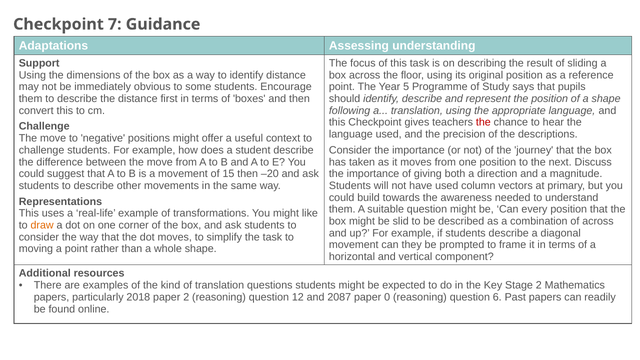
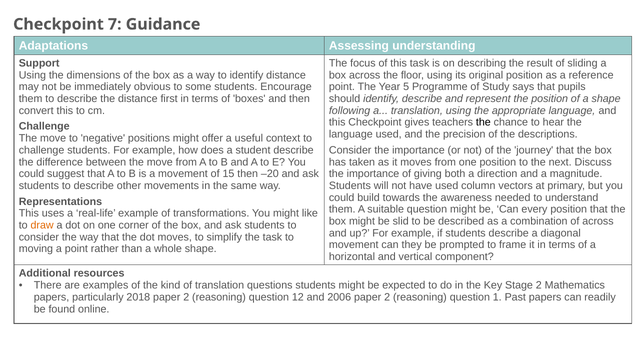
the colour: red -> black (483, 122)
2087: 2087 -> 2006 (339, 297)
0: 0 -> 2 (387, 297)
6: 6 -> 1 (497, 297)
